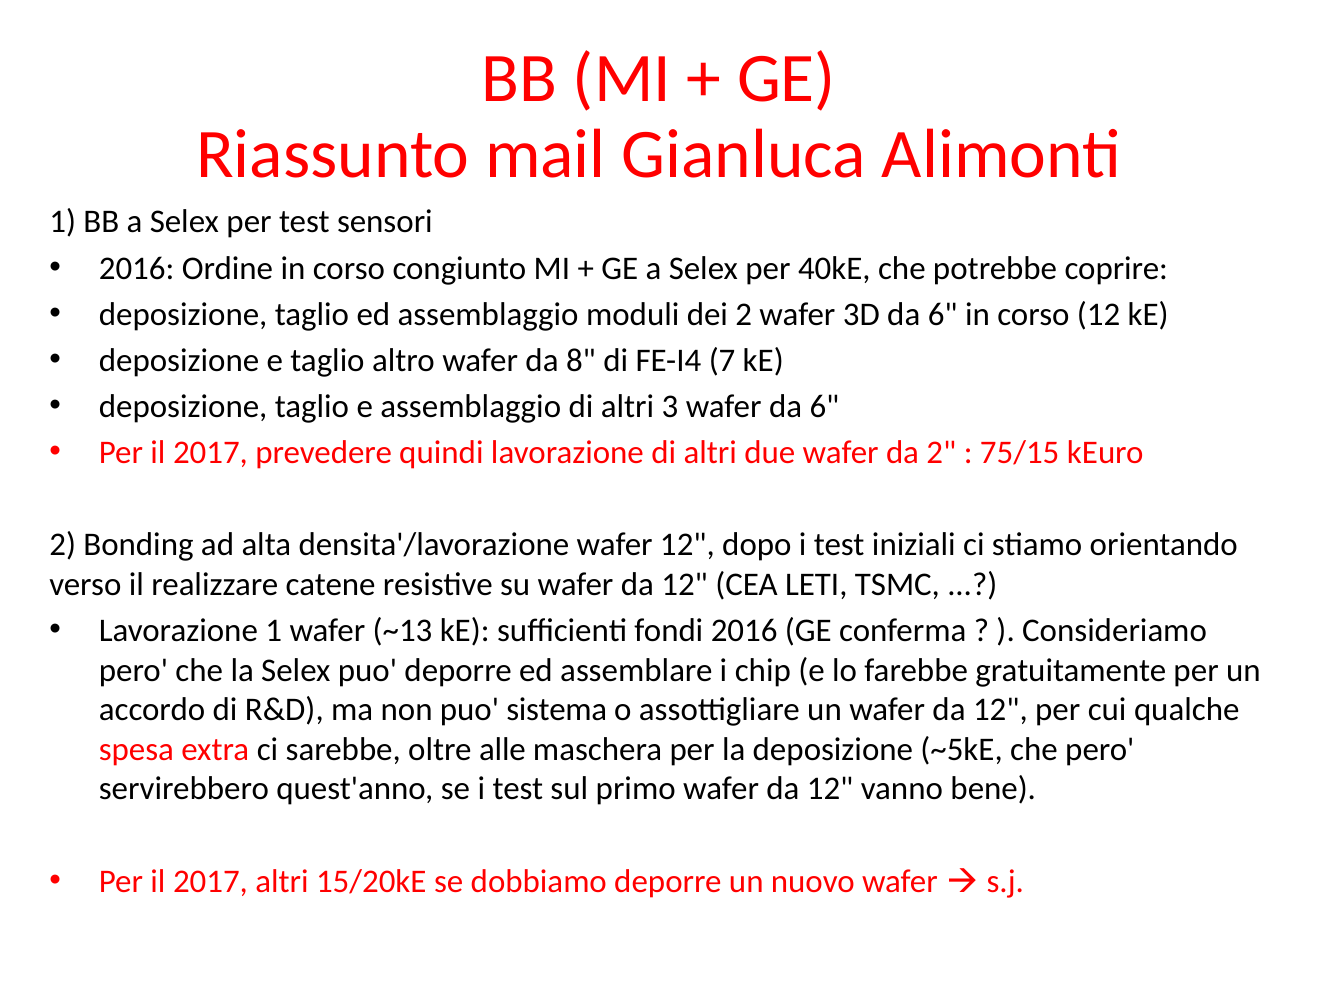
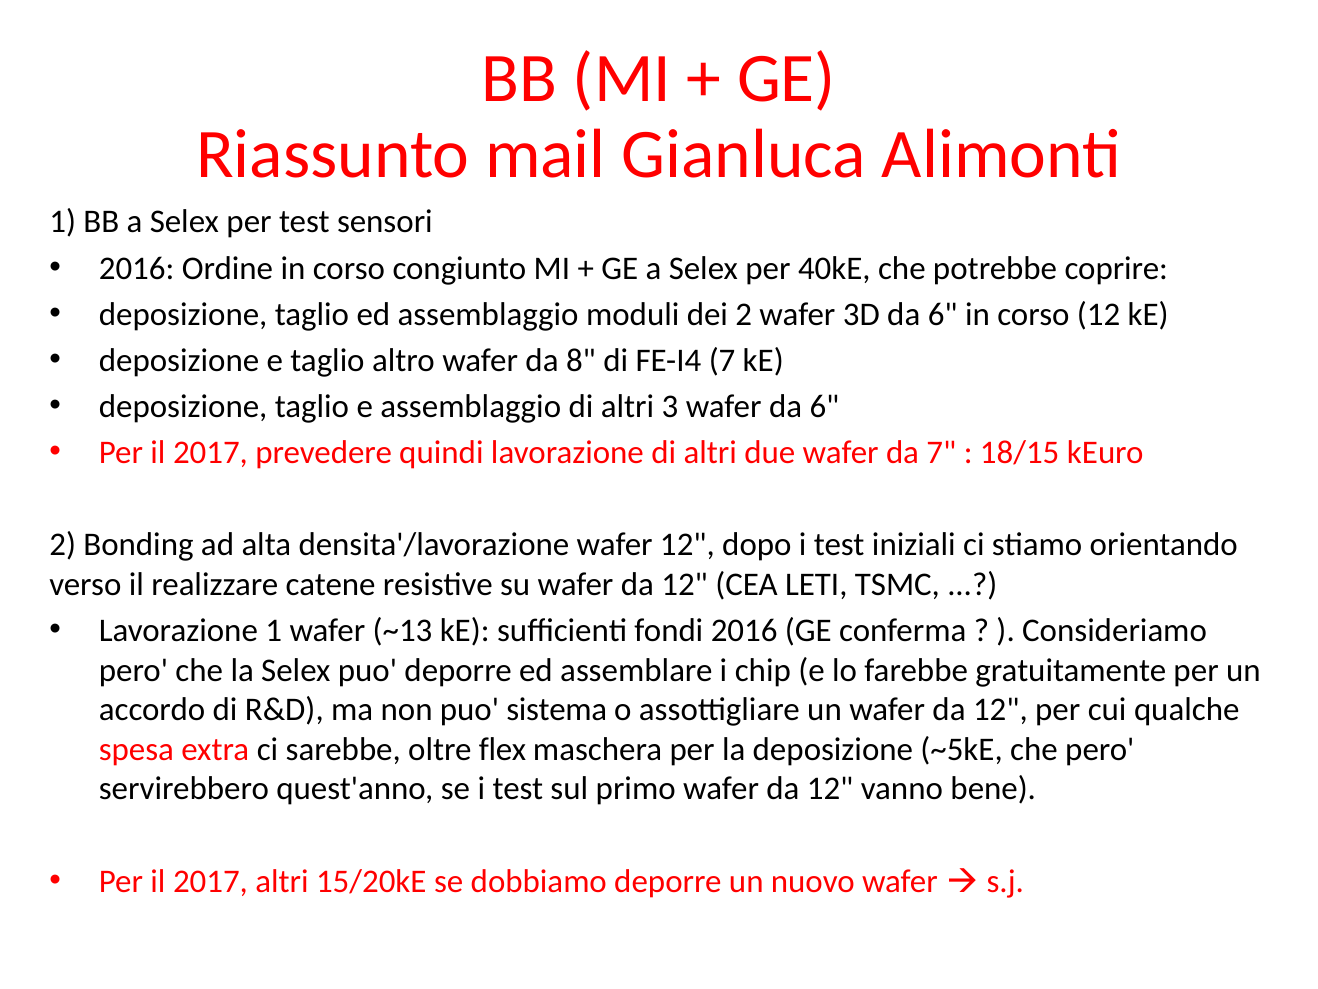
da 2: 2 -> 7 (941, 453)
75/15: 75/15 -> 18/15 (1020, 453)
alle: alle -> flex (503, 749)
